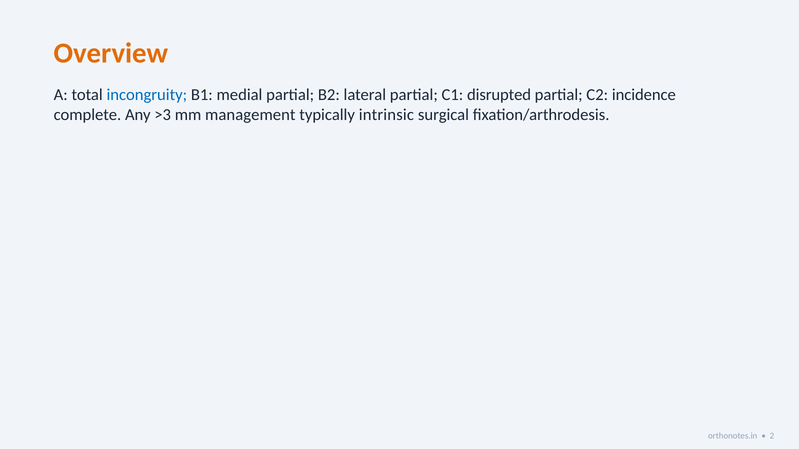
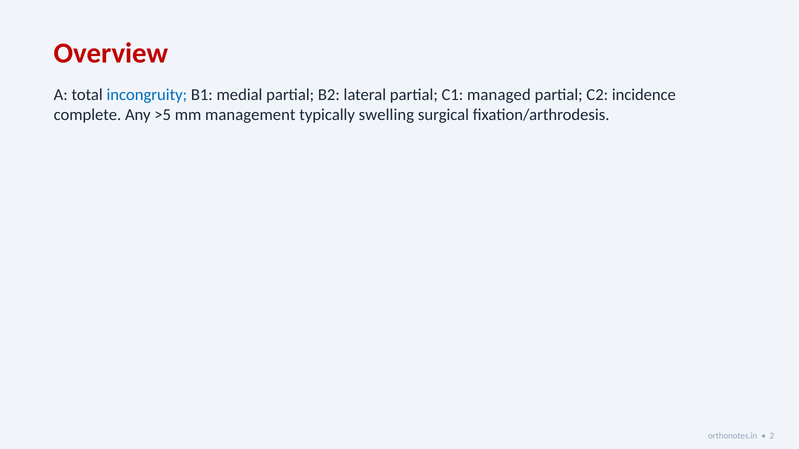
Overview colour: orange -> red (111, 53)
disrupted: disrupted -> managed (499, 95)
>3: >3 -> >5 (163, 115)
intrinsic: intrinsic -> swelling (386, 115)
